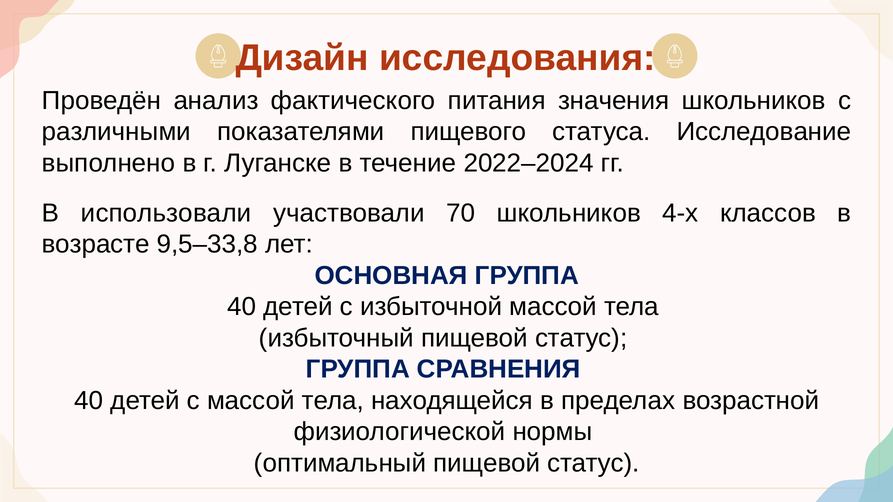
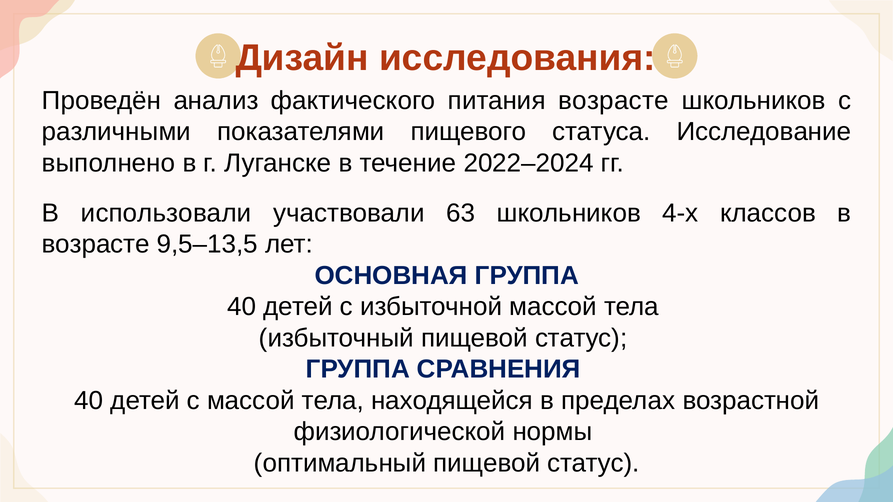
питания значения: значения -> возрасте (614, 101)
70: 70 -> 63 (461, 213)
9,5–33,8: 9,5–33,8 -> 9,5–13,5 (207, 244)
